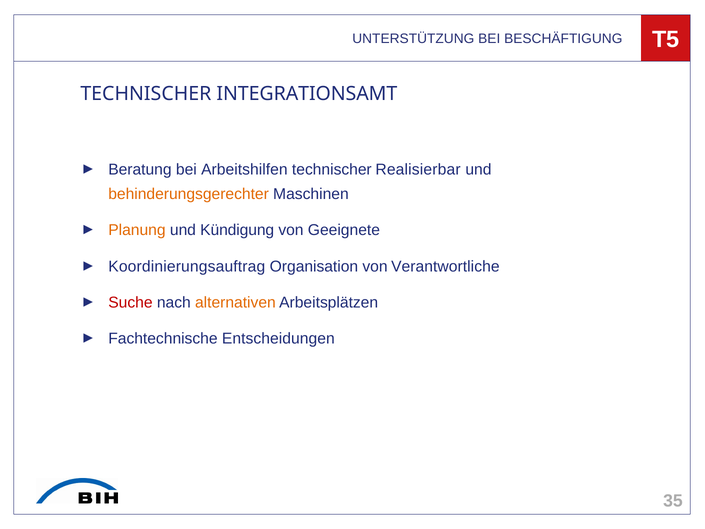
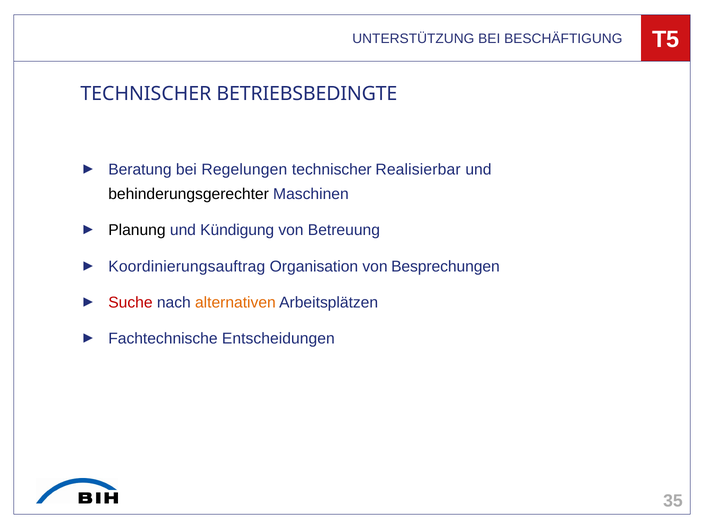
INTEGRATIONSAMT: INTEGRATIONSAMT -> BETRIEBSBEDINGTE (307, 94)
Arbeitshilfen: Arbeitshilfen -> Regelungen (244, 169)
behinderungsgerechter colour: orange -> black (189, 194)
Planung colour: orange -> black (137, 230)
Geeignete: Geeignete -> Betreuung (344, 230)
Verantwortliche: Verantwortliche -> Besprechungen (445, 266)
